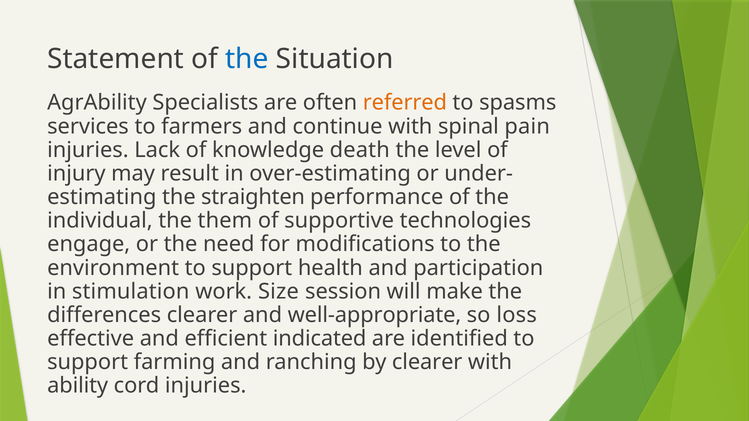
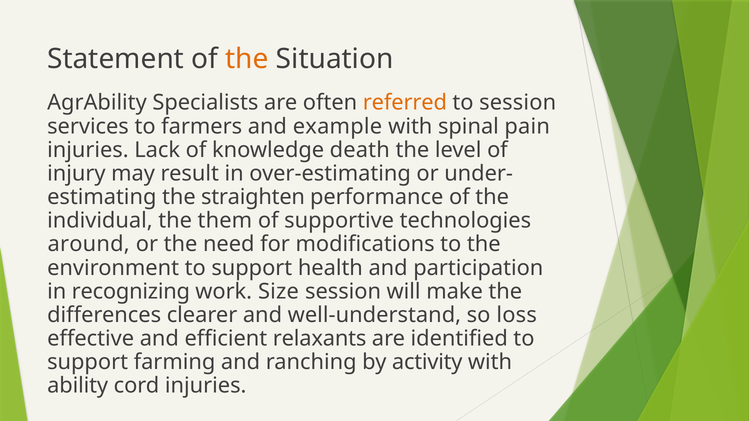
the colour: blue -> orange (247, 59)
to spasms: spasms -> session (518, 103)
continue: continue -> example (337, 126)
engage: engage -> around (89, 244)
stimulation: stimulation -> recognizing (131, 292)
well-appropriate: well-appropriate -> well-understand (374, 315)
indicated: indicated -> relaxants (320, 339)
by clearer: clearer -> activity (427, 362)
